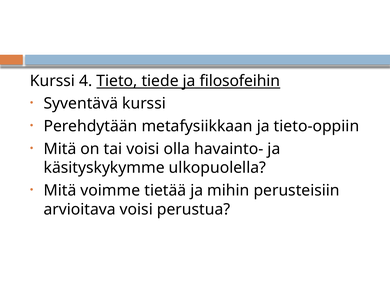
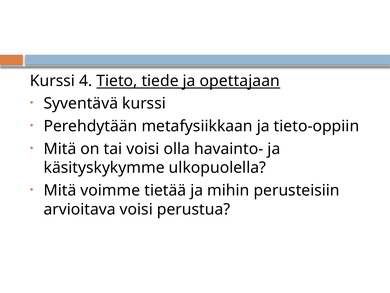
filosofeihin: filosofeihin -> opettajaan (240, 81)
